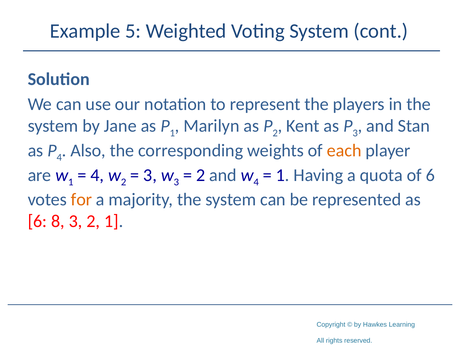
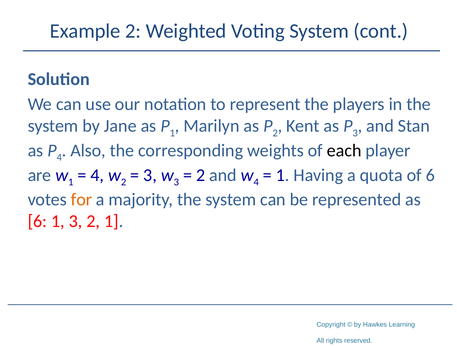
Example 5: 5 -> 2 (133, 31)
each colour: orange -> black (344, 151)
6 8: 8 -> 1 (58, 221)
